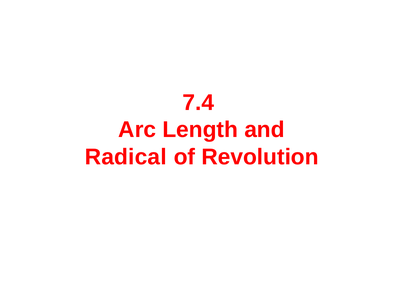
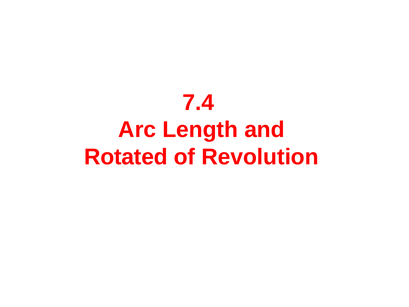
Radical: Radical -> Rotated (126, 157)
